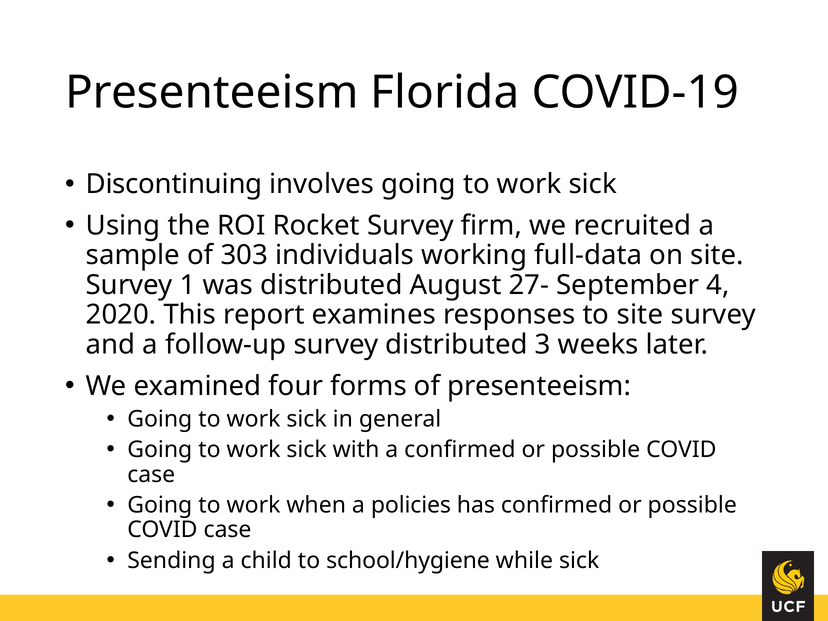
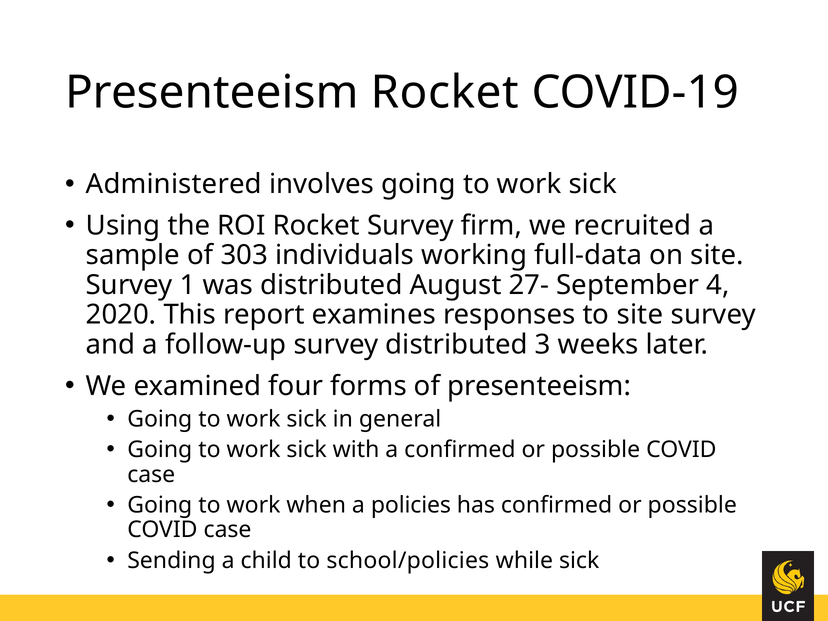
Presenteeism Florida: Florida -> Rocket (445, 93)
Discontinuing: Discontinuing -> Administered (174, 184)
school/hygiene: school/hygiene -> school/policies (408, 560)
